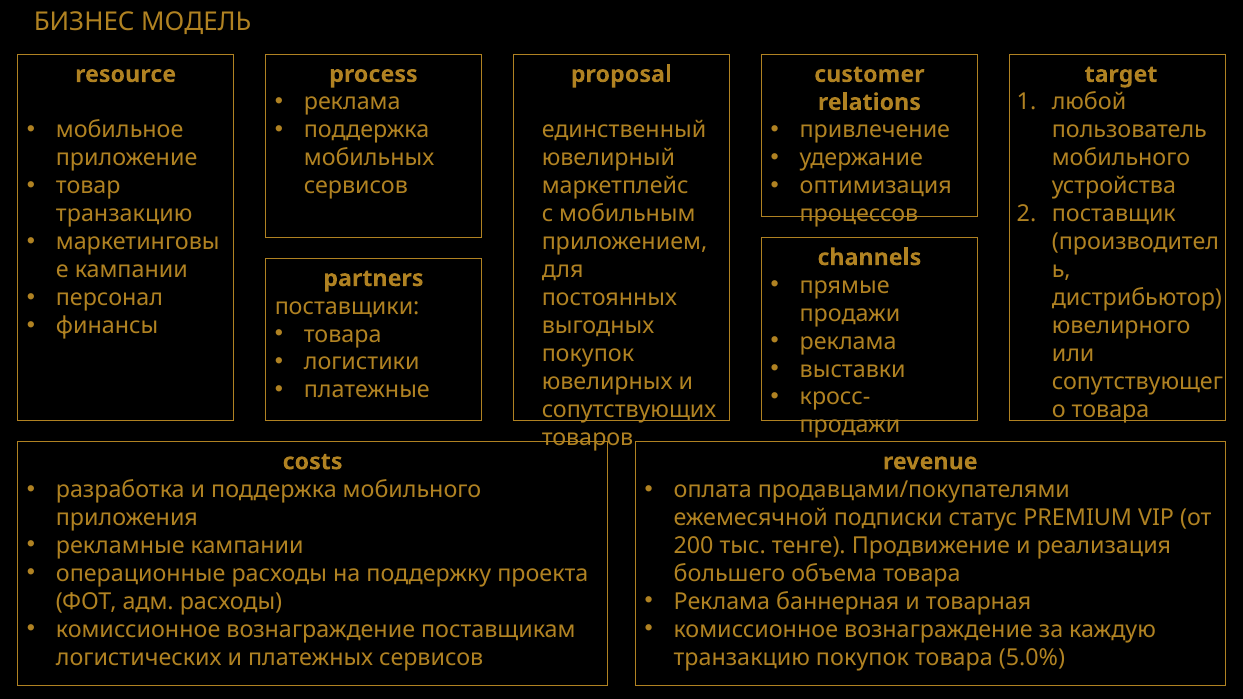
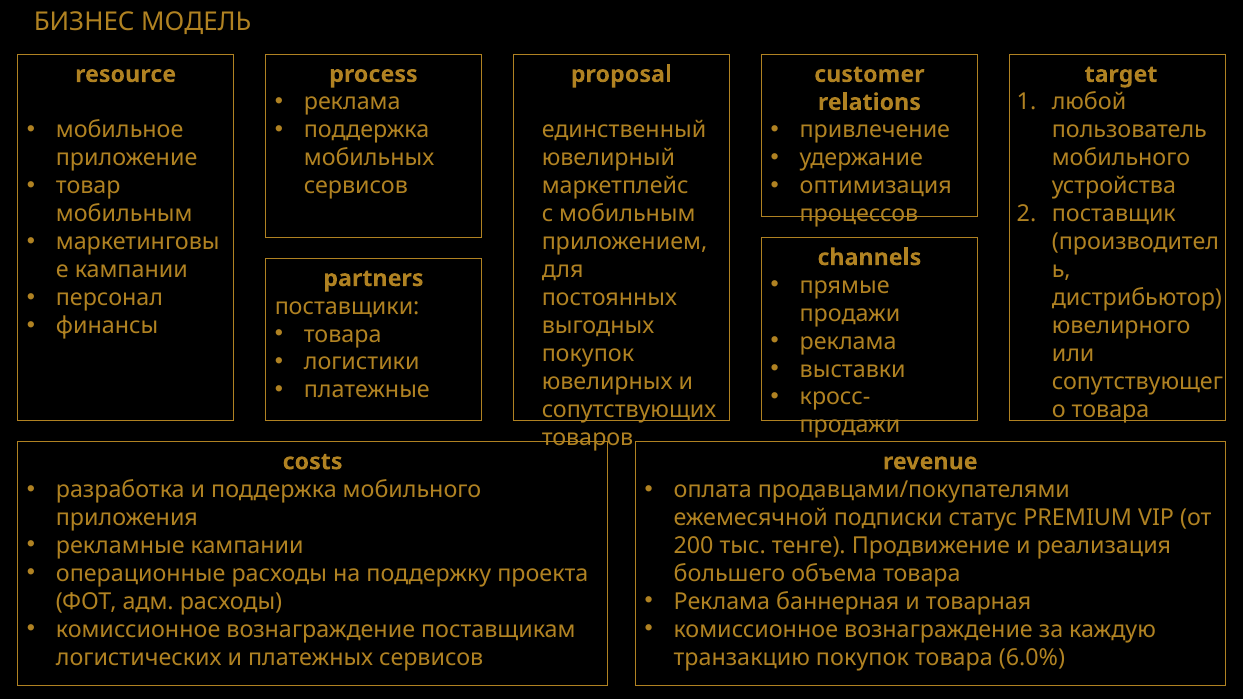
транзакцию: транзакцию -> мобильным (124, 214)
5.0%: 5.0% -> 6.0% (1032, 658)
